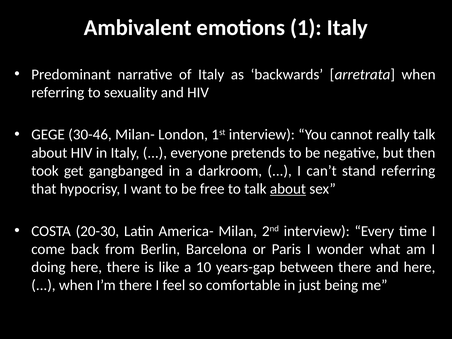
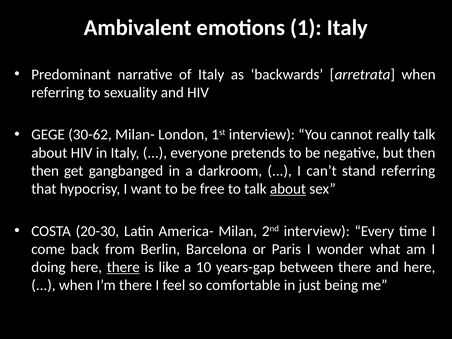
30-46: 30-46 -> 30-62 (90, 135)
took: took -> then (45, 171)
there underline: none -> present (123, 267)
